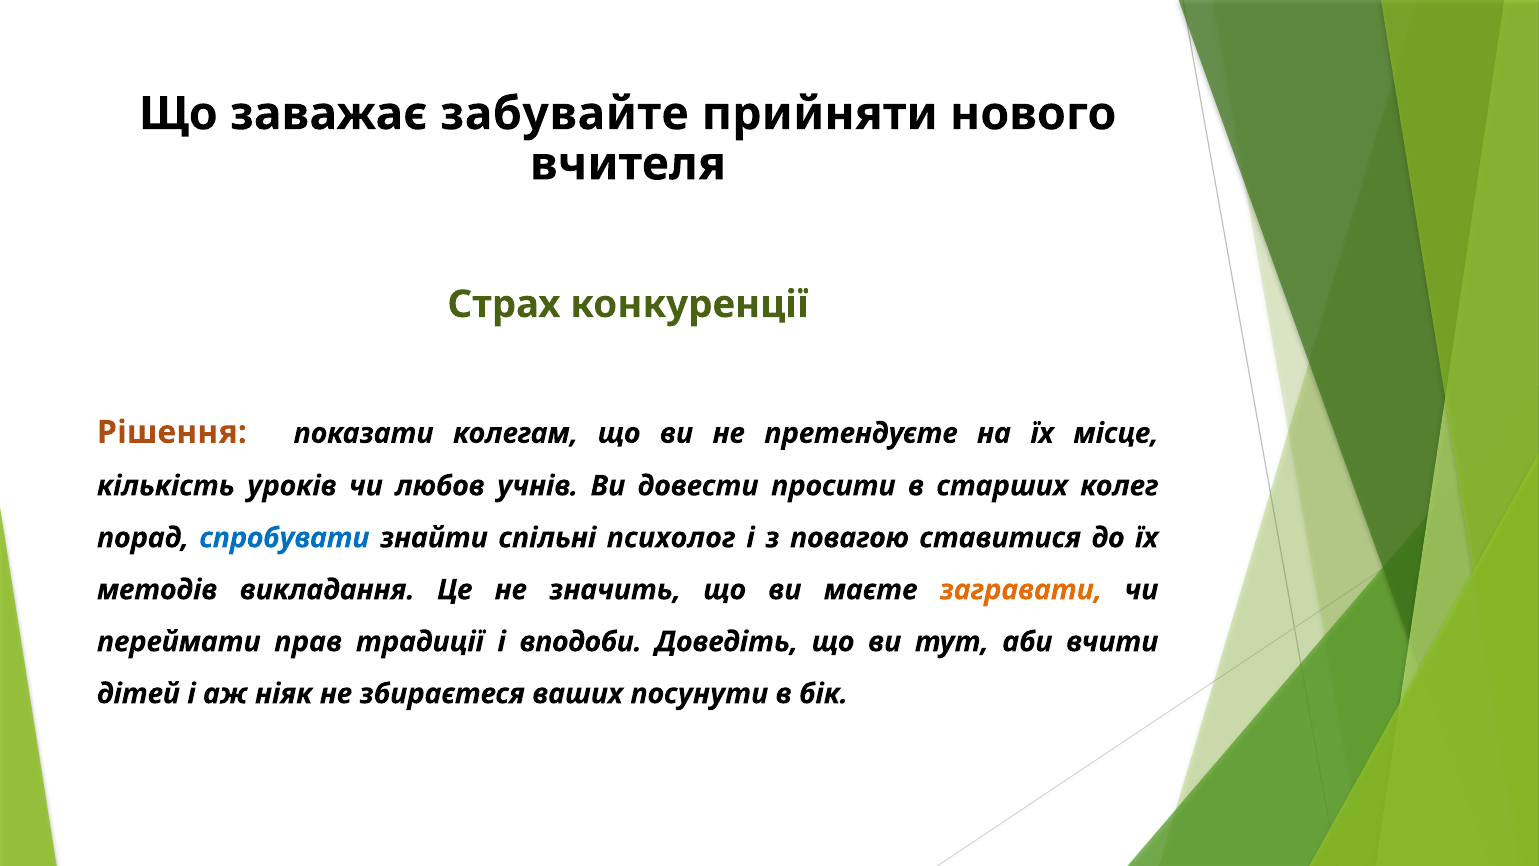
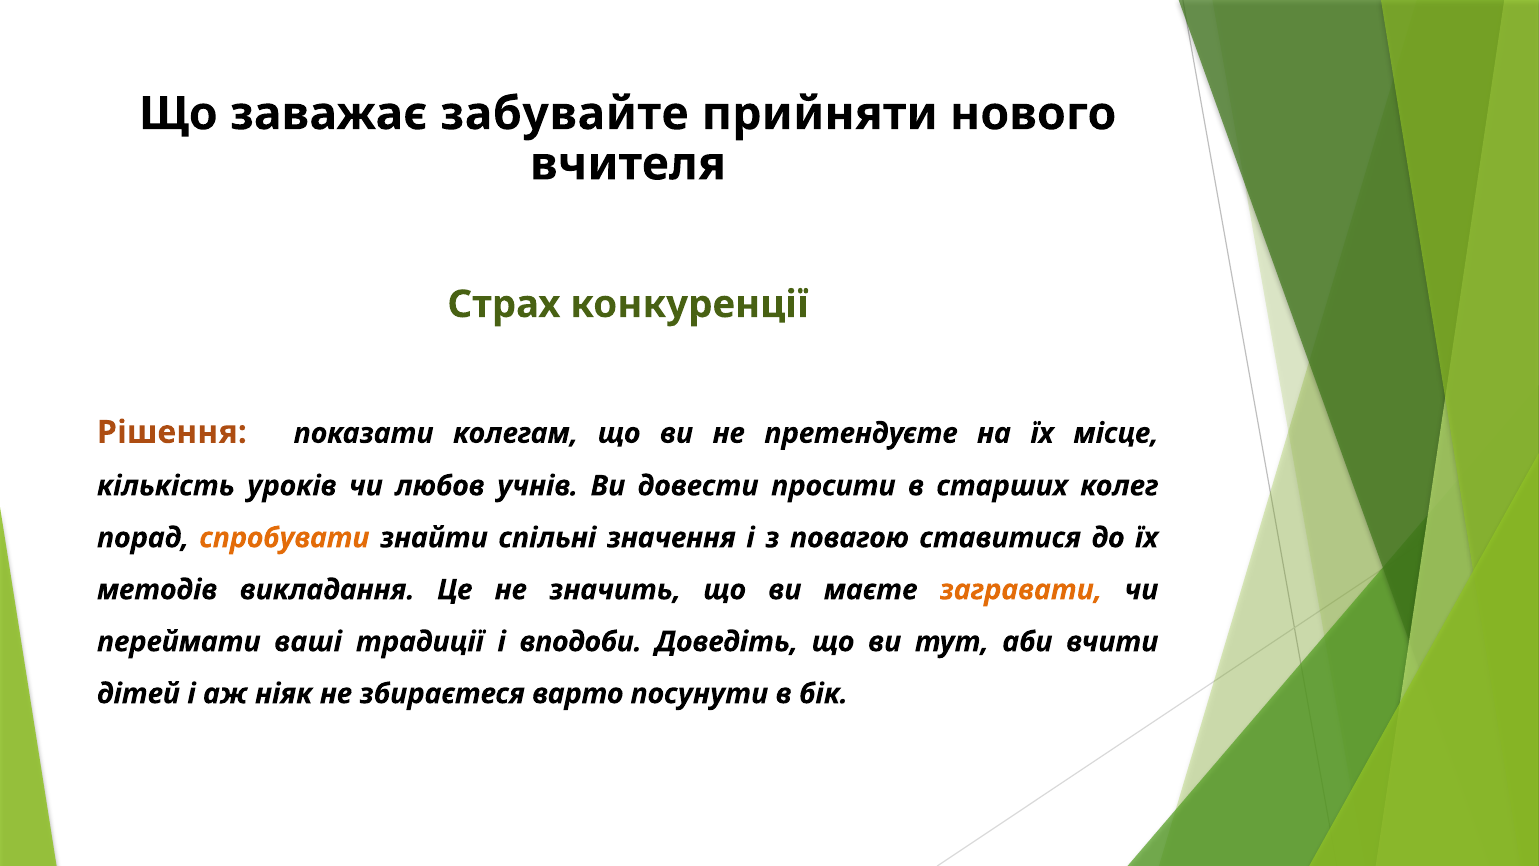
спробувати colour: blue -> orange (284, 538)
психолог: психолог -> значення (671, 538)
прав: прав -> ваші (308, 642)
ваших: ваших -> варто (578, 694)
